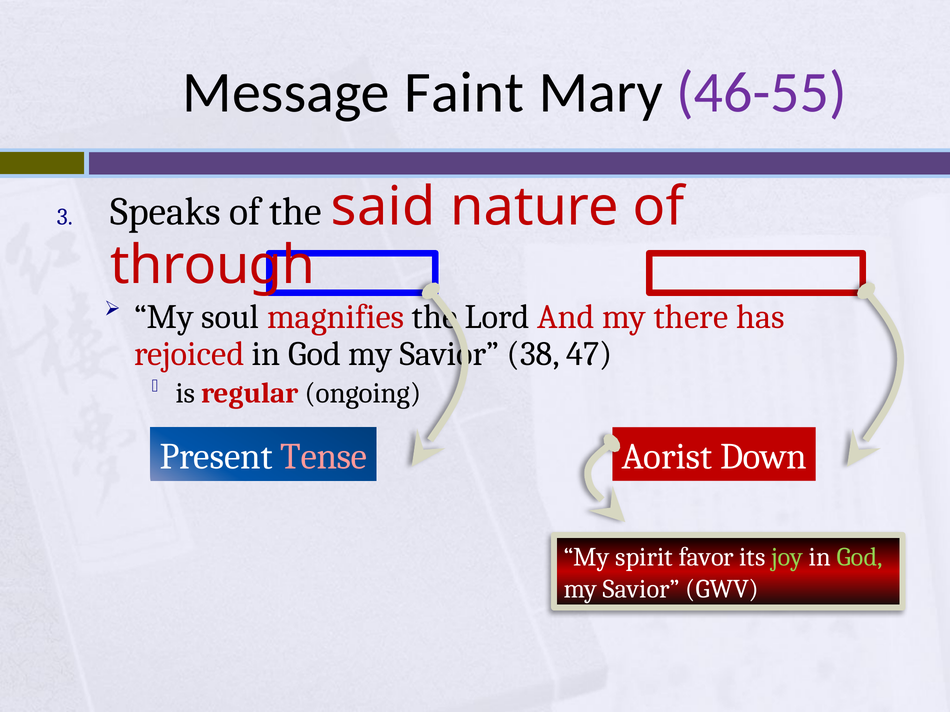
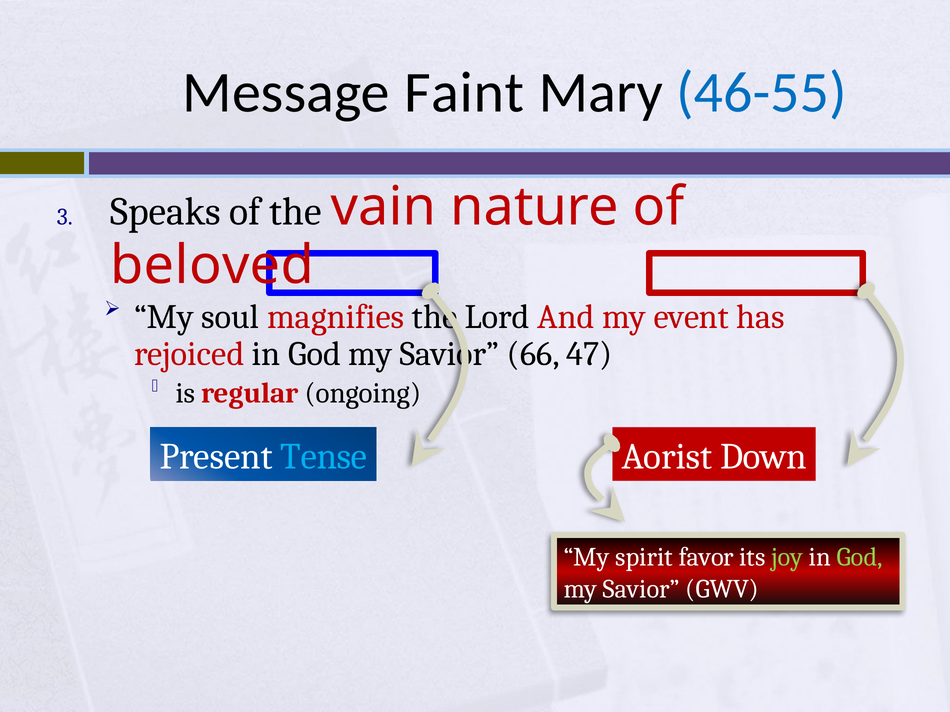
46-55 colour: purple -> blue (761, 93)
said: said -> vain (383, 207)
through: through -> beloved (212, 266)
there: there -> event (691, 317)
38: 38 -> 66 (533, 354)
Tense colour: pink -> light blue (324, 457)
